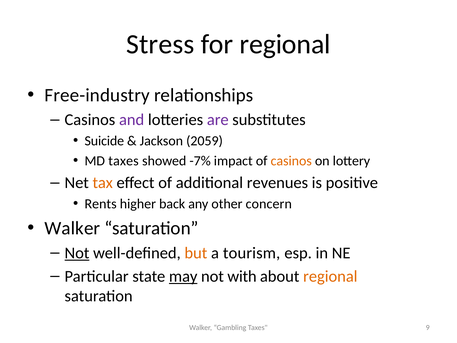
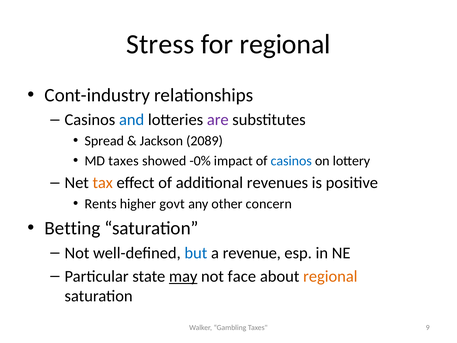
Free-industry: Free-industry -> Cont-industry (97, 95)
and colour: purple -> blue (132, 120)
Suicide: Suicide -> Spread (104, 141)
2059: 2059 -> 2089 (204, 141)
-7%: -7% -> -0% (200, 161)
casinos colour: orange -> blue (291, 161)
back: back -> govt (172, 204)
Walker: Walker -> Betting (72, 228)
Not underline: present -> none (77, 253)
but colour: orange -> blue (196, 253)
tourism: tourism -> revenue (252, 253)
with: with -> face (242, 276)
